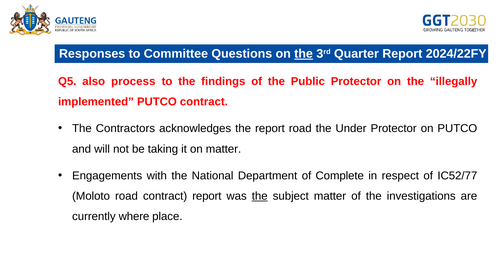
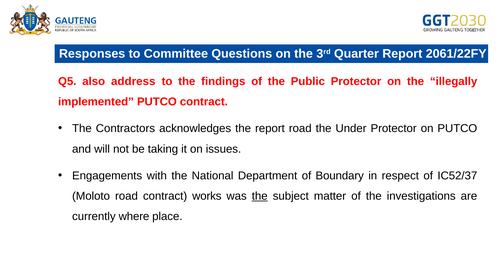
the underline: present -> none (304, 54)
2024/22FY: 2024/22FY -> 2061/22FY (456, 54)
process: process -> address (133, 82)
on matter: matter -> issues (223, 149)
Complete: Complete -> Boundary (340, 176)
IC52/77: IC52/77 -> IC52/37 (457, 176)
contract report: report -> works (207, 196)
